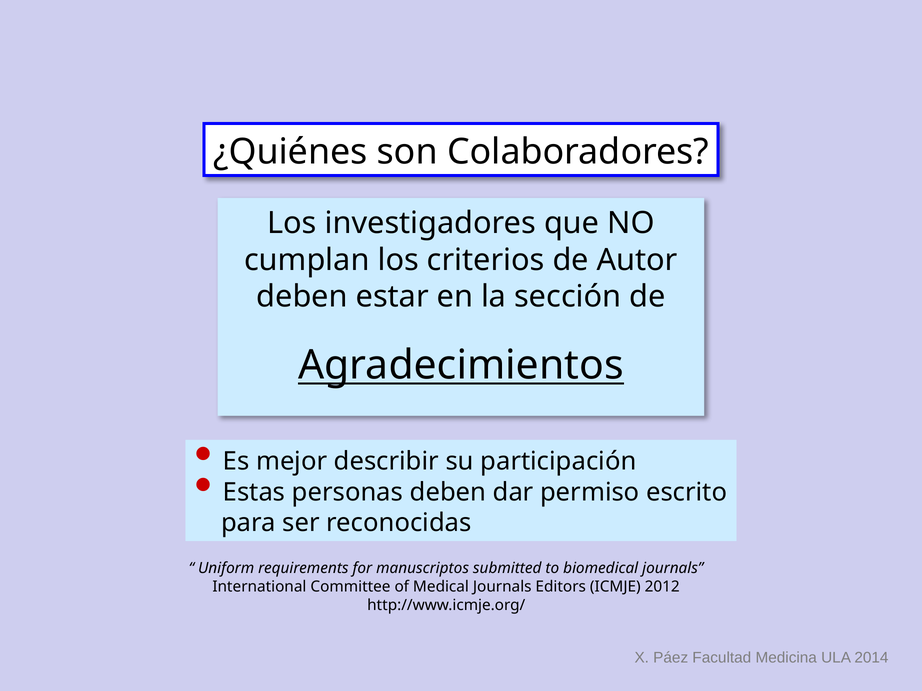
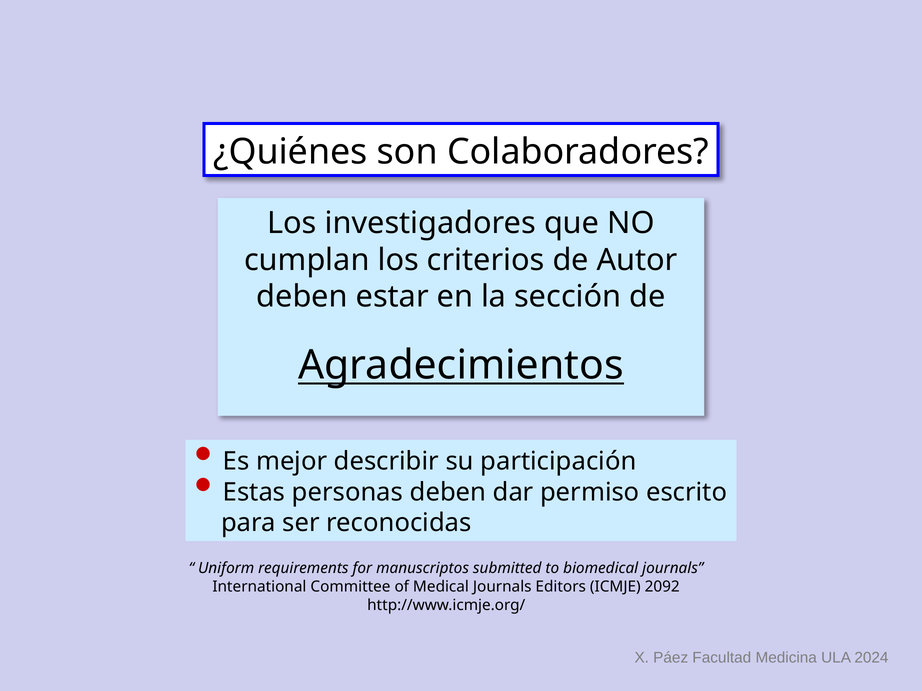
2012: 2012 -> 2092 (662, 587)
2014: 2014 -> 2024 (871, 658)
